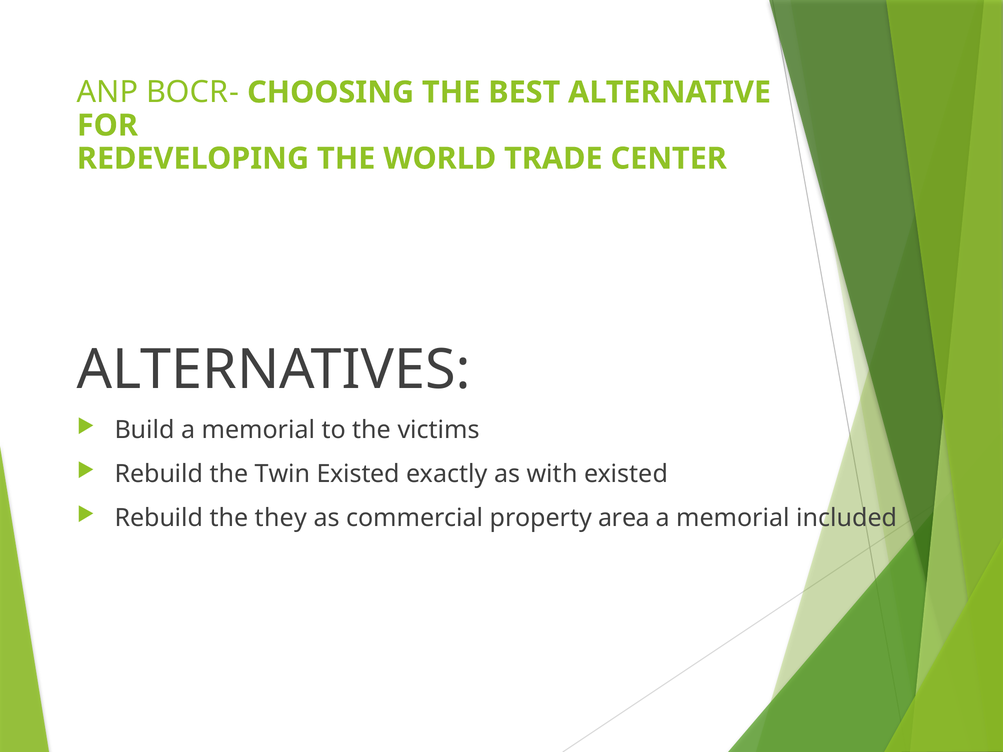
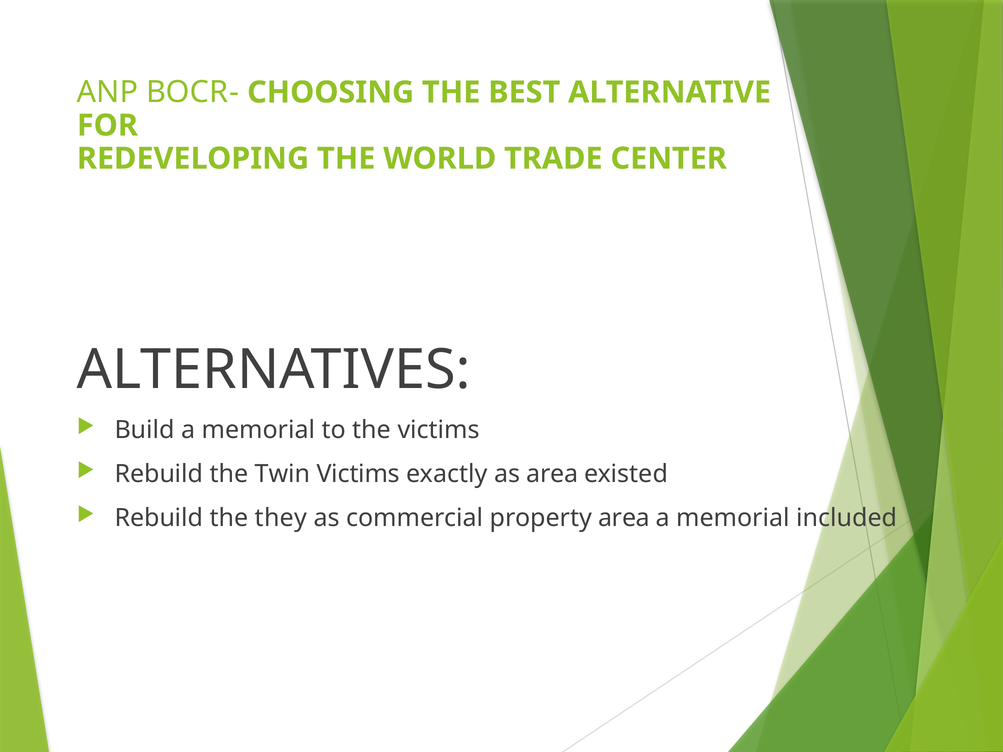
Twin Existed: Existed -> Victims (358, 474)
as with: with -> area (552, 474)
